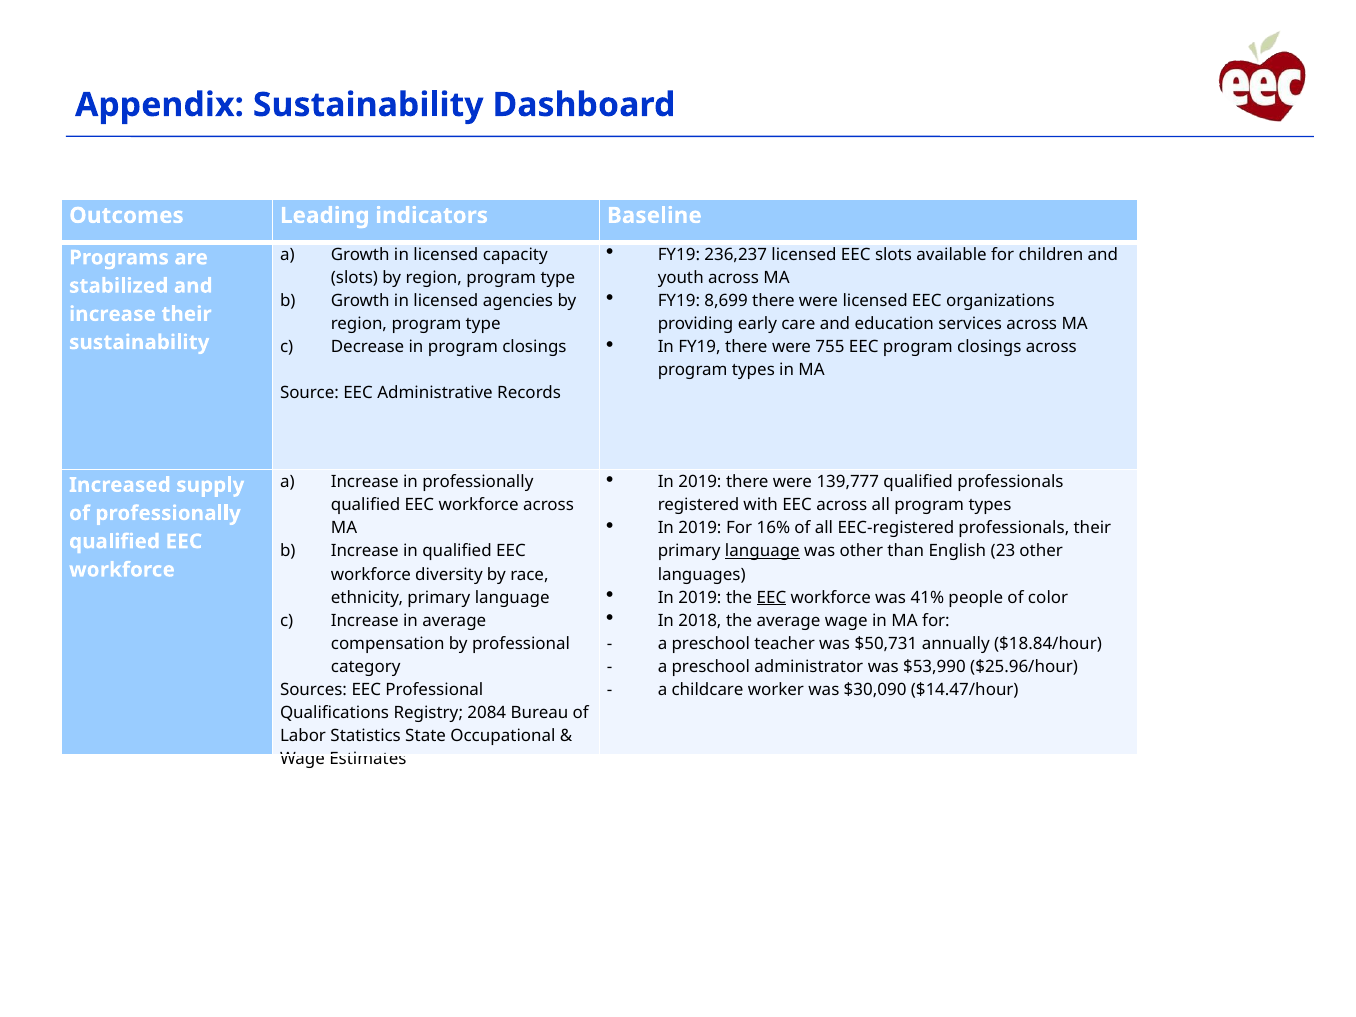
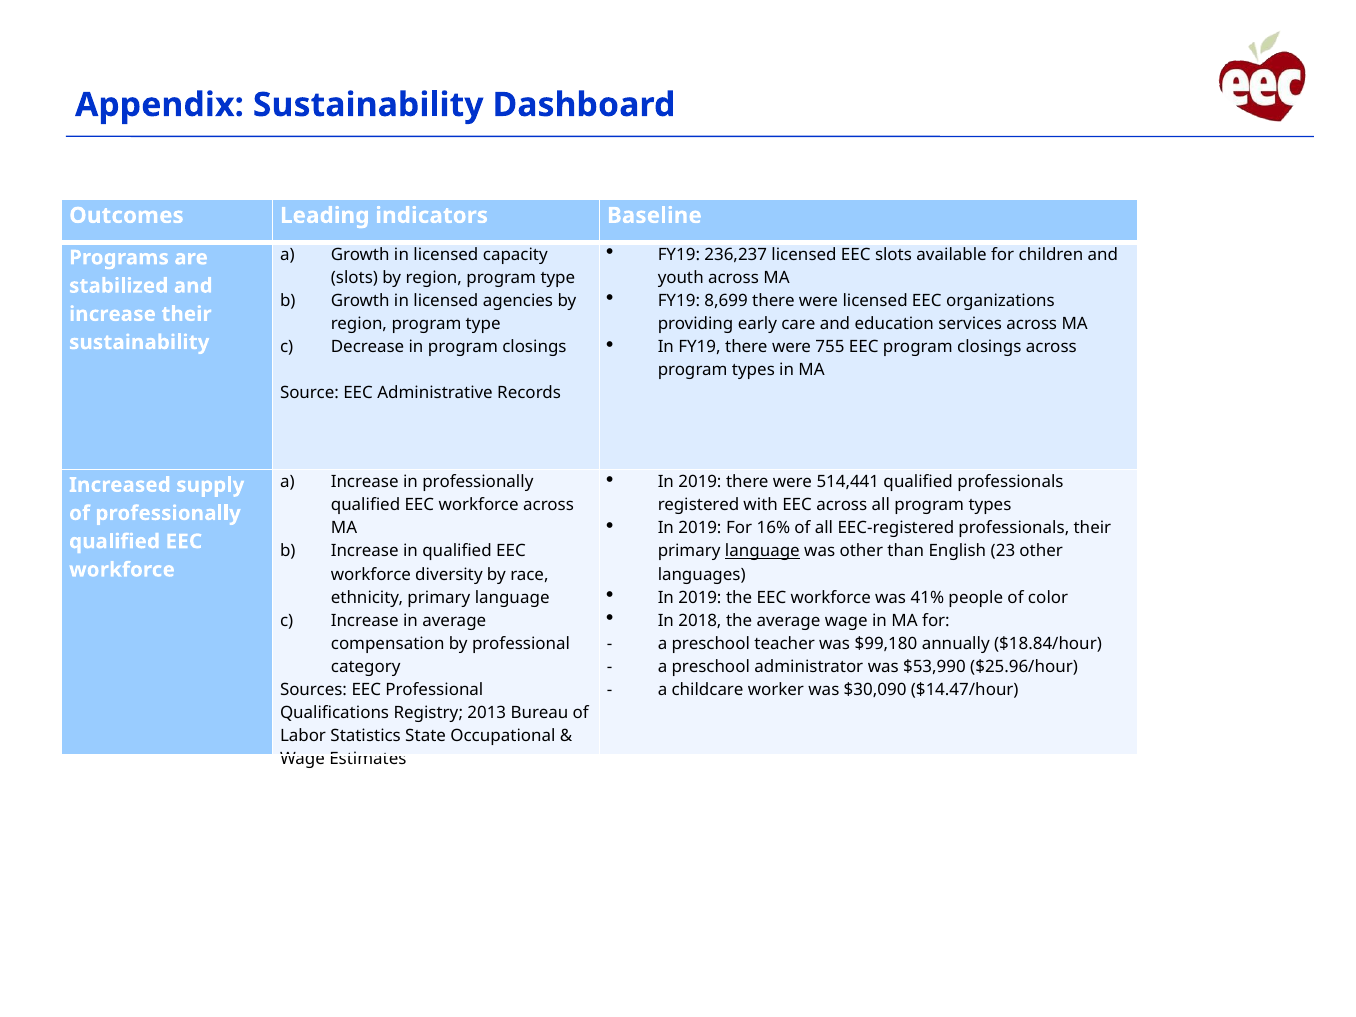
139,777: 139,777 -> 514,441 (848, 482)
EEC underline: present -> none (771, 597)
$50,731: $50,731 -> $99,180 (886, 644)
2084: 2084 -> 2013 (487, 713)
